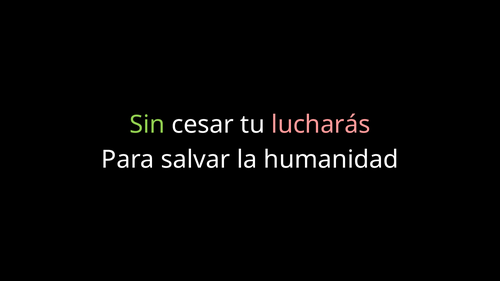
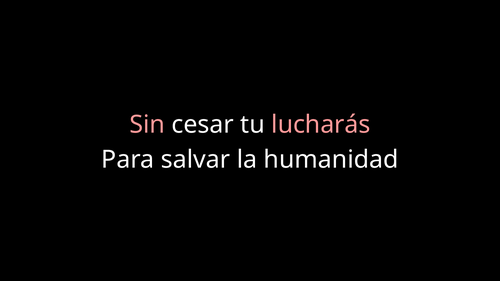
Sin colour: light green -> pink (147, 125)
